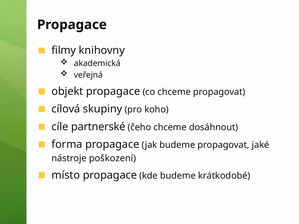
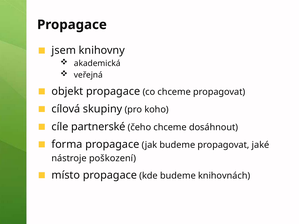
filmy: filmy -> jsem (64, 50)
krátkodobé: krátkodobé -> knihovnách (224, 176)
